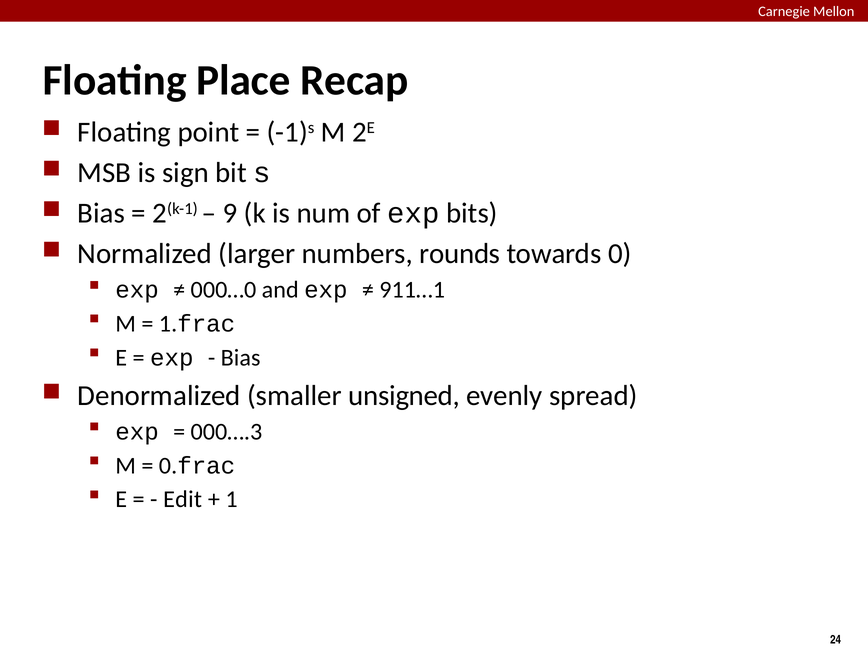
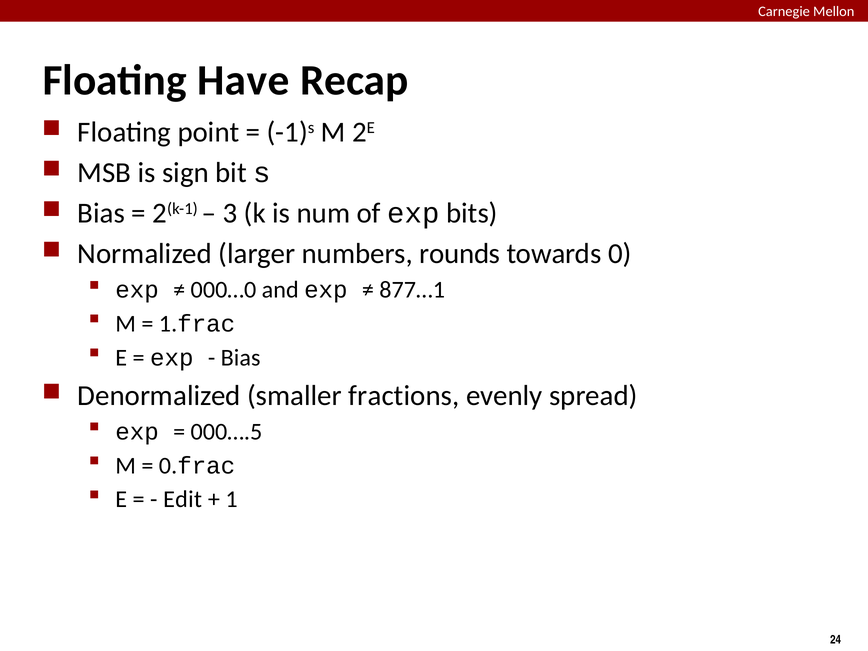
Place: Place -> Have (243, 81)
9: 9 -> 3 (230, 213)
911…1: 911…1 -> 877…1 (412, 290)
unsigned: unsigned -> fractions (404, 396)
000….3: 000….3 -> 000….5 (226, 432)
